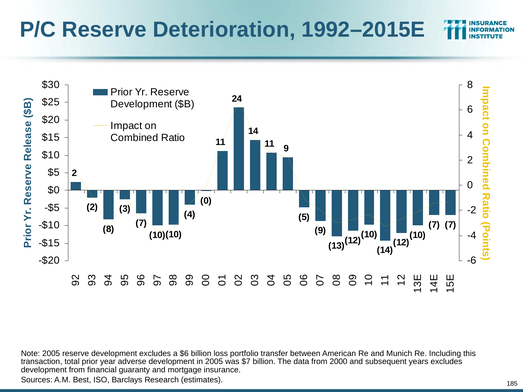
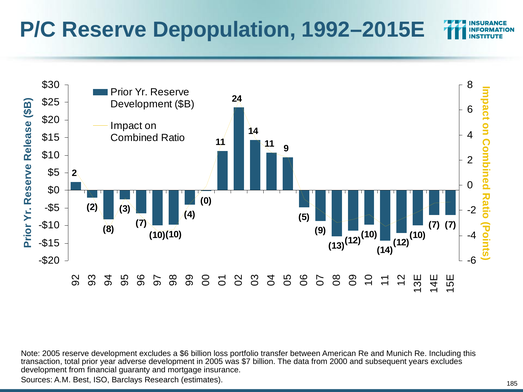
Deterioration: Deterioration -> Depopulation (224, 30)
